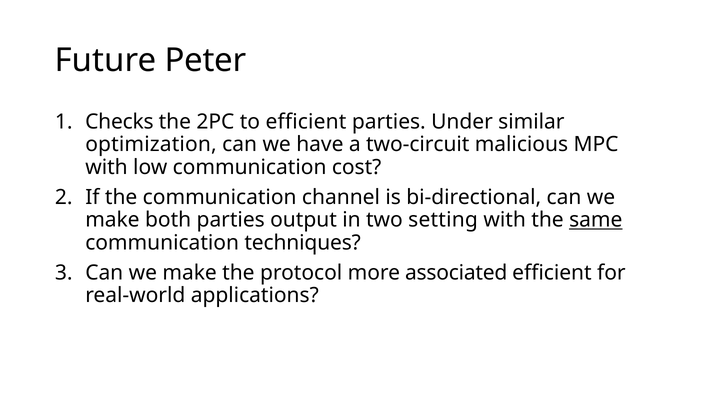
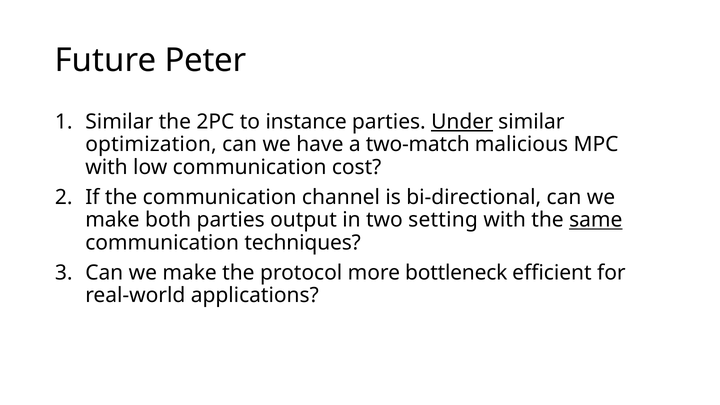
Checks: Checks -> Similar (119, 122)
to efficient: efficient -> instance (306, 122)
Under underline: none -> present (462, 122)
two-circuit: two-circuit -> two-match (418, 144)
associated: associated -> bottleneck (456, 273)
